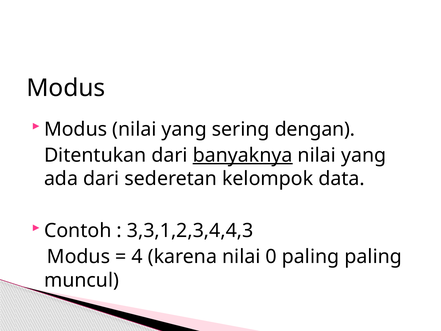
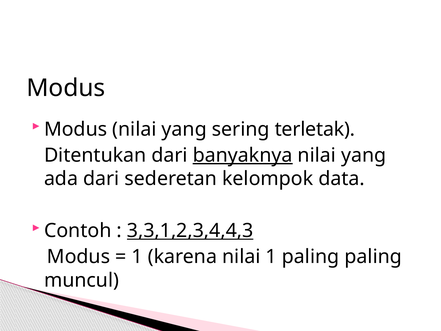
dengan: dengan -> terletak (315, 129)
3,3,1,2,3,4,4,3 underline: none -> present (190, 231)
4: 4 -> 1 (137, 257)
nilai 0: 0 -> 1 (271, 257)
